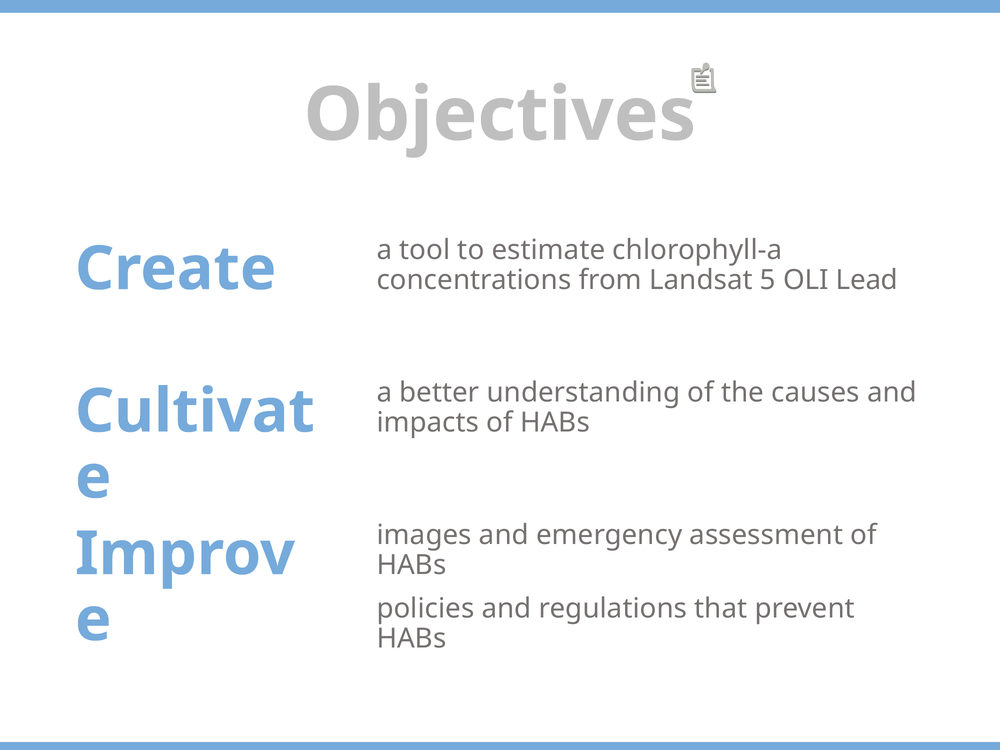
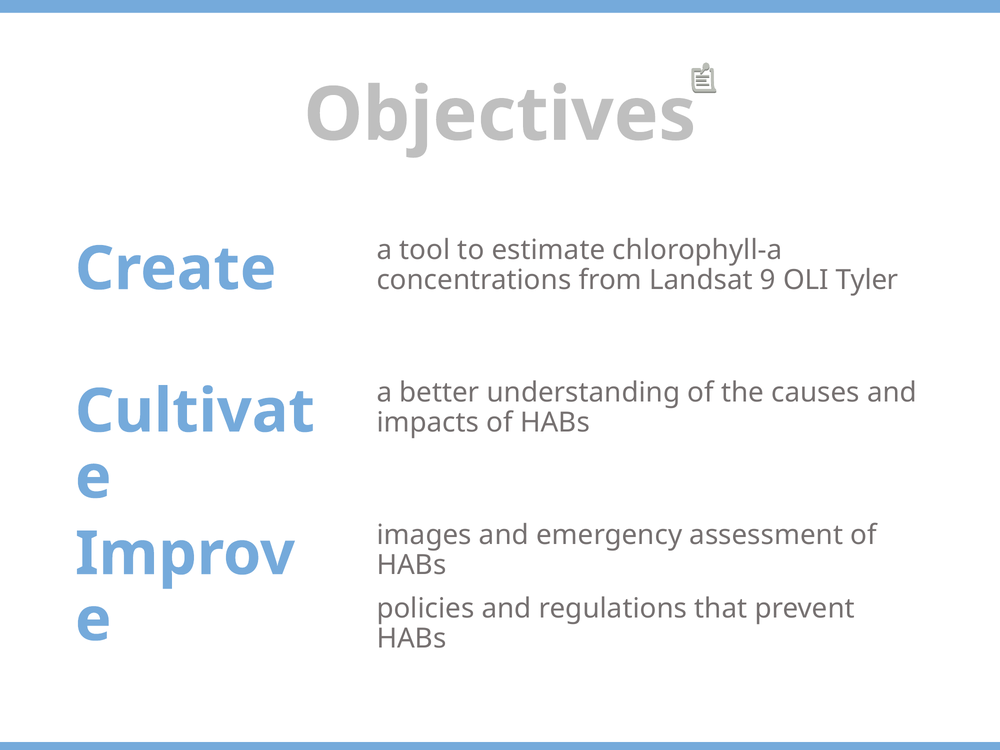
5: 5 -> 9 (768, 280)
Lead: Lead -> Tyler (867, 280)
